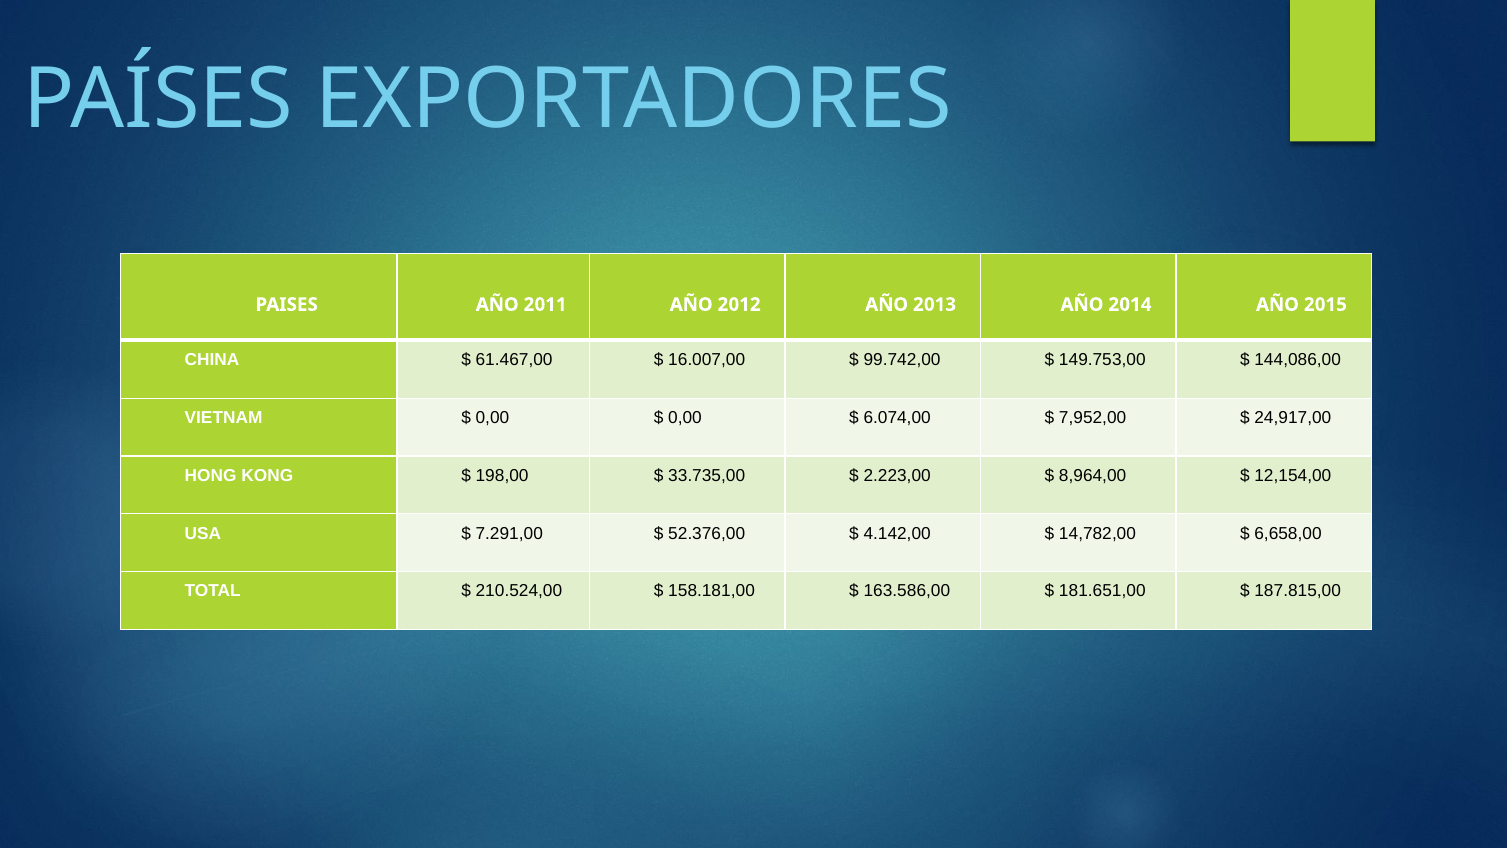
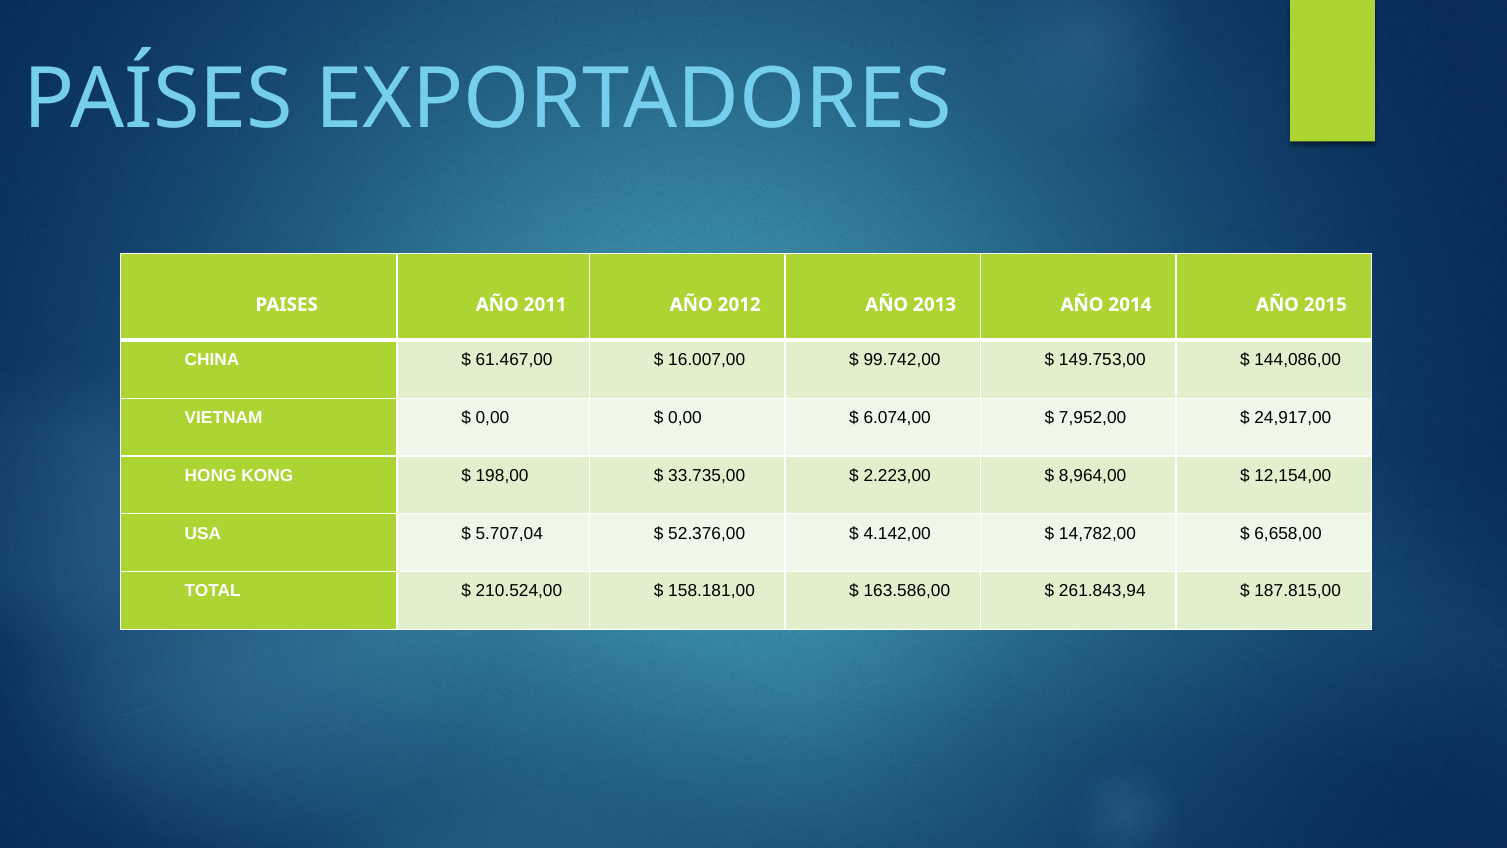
7.291,00: 7.291,00 -> 5.707,04 (509, 533)
181.651,00: 181.651,00 -> 261.843,94 (1102, 591)
